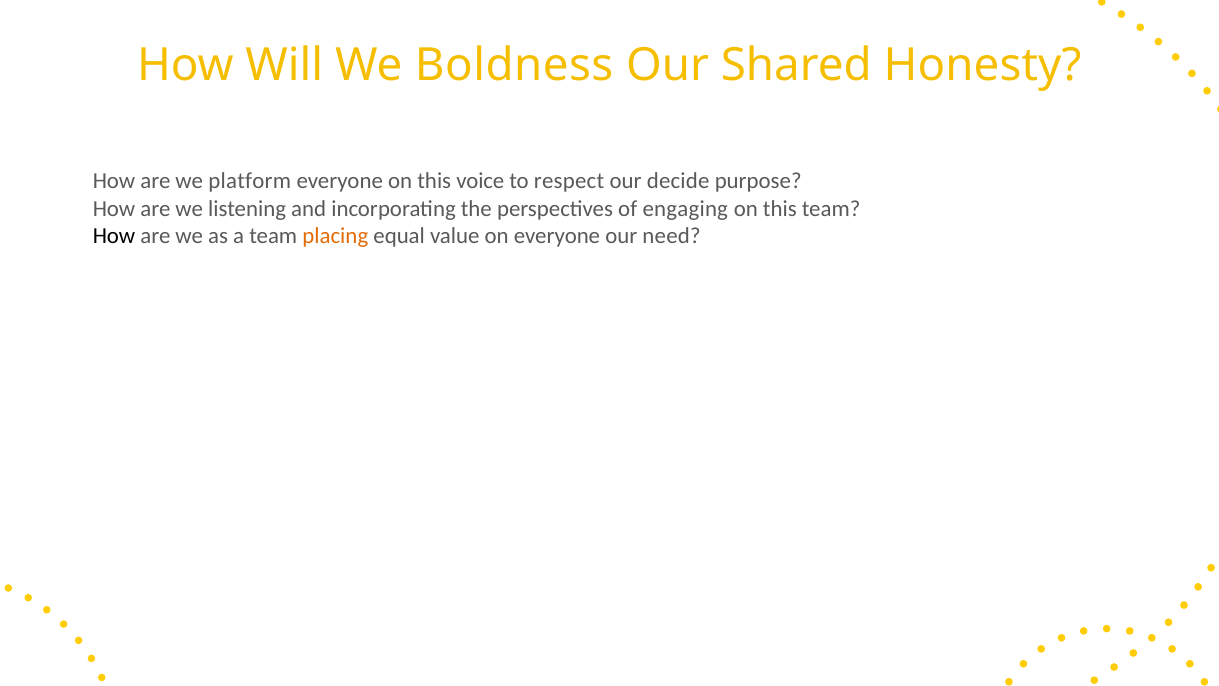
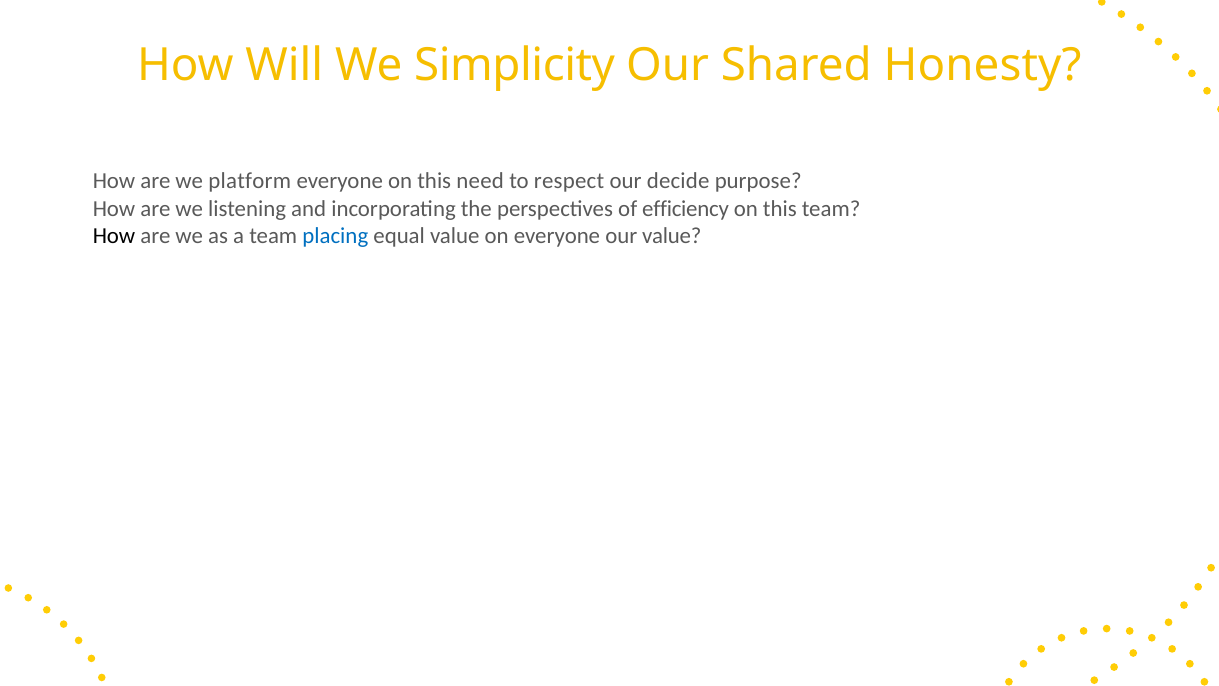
Boldness: Boldness -> Simplicity (515, 65)
voice: voice -> need (480, 181)
engaging: engaging -> efficiency (686, 208)
placing colour: orange -> blue (335, 236)
our need: need -> value (672, 236)
